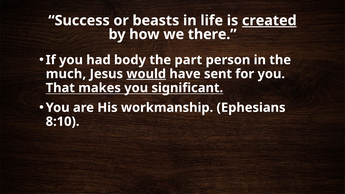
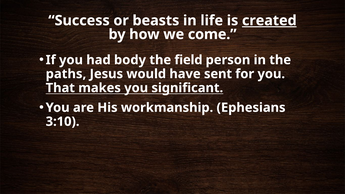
there: there -> come (212, 34)
part: part -> field (188, 60)
much: much -> paths (66, 74)
would underline: present -> none (146, 74)
8:10: 8:10 -> 3:10 (63, 122)
